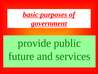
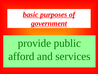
future: future -> afford (21, 56)
